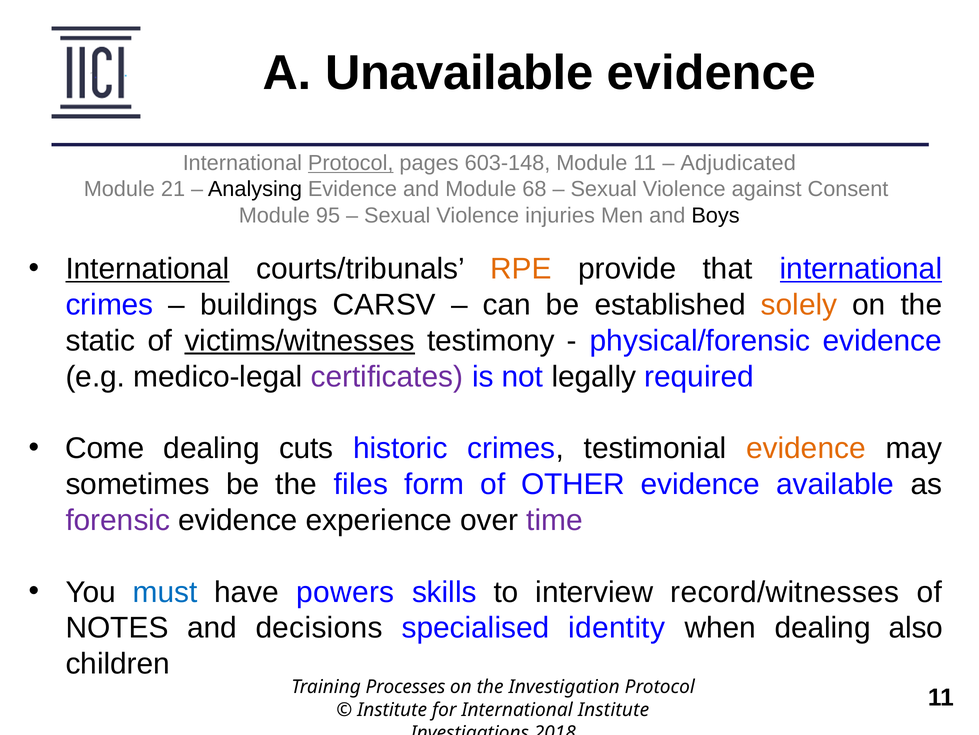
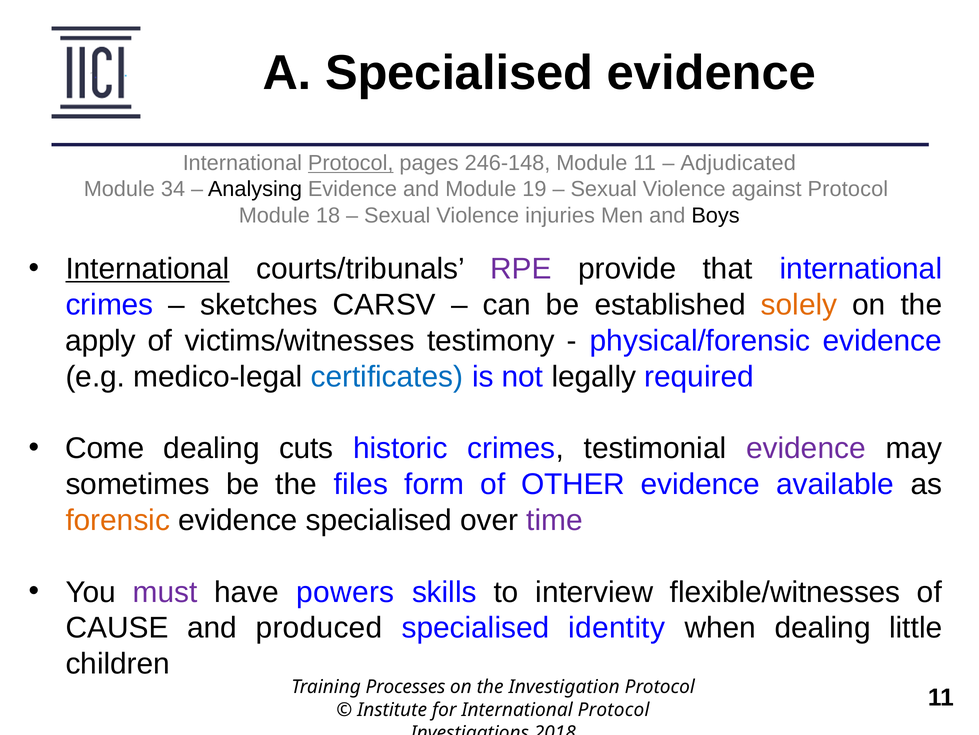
A Unavailable: Unavailable -> Specialised (459, 73)
603-148: 603-148 -> 246-148 (508, 163)
21: 21 -> 34 (173, 189)
68: 68 -> 19 (534, 189)
against Consent: Consent -> Protocol (848, 189)
95: 95 -> 18 (328, 215)
RPE colour: orange -> purple (521, 269)
international underline: present -> none (861, 269)
buildings: buildings -> sketches (259, 304)
static: static -> apply (101, 340)
victims/witnesses underline: present -> none (300, 340)
certificates colour: purple -> blue (387, 376)
evidence colour: orange -> purple (806, 448)
forensic colour: purple -> orange (118, 520)
evidence experience: experience -> specialised (379, 520)
must colour: blue -> purple (165, 592)
record/witnesses: record/witnesses -> flexible/witnesses (785, 592)
NOTES: NOTES -> CAUSE (117, 627)
decisions: decisions -> produced (319, 627)
also: also -> little (916, 627)
for International Institute: Institute -> Protocol (614, 709)
